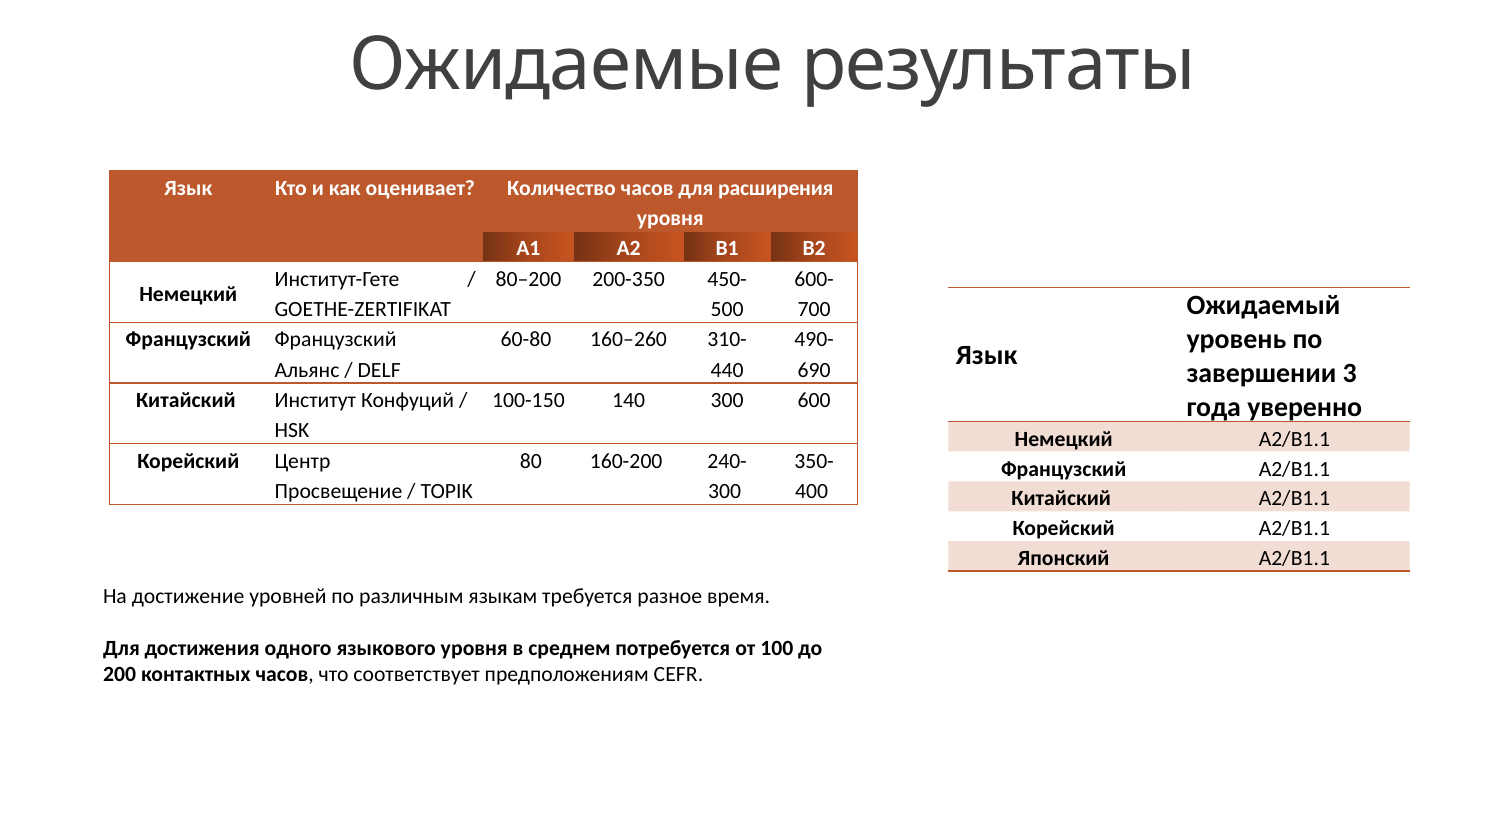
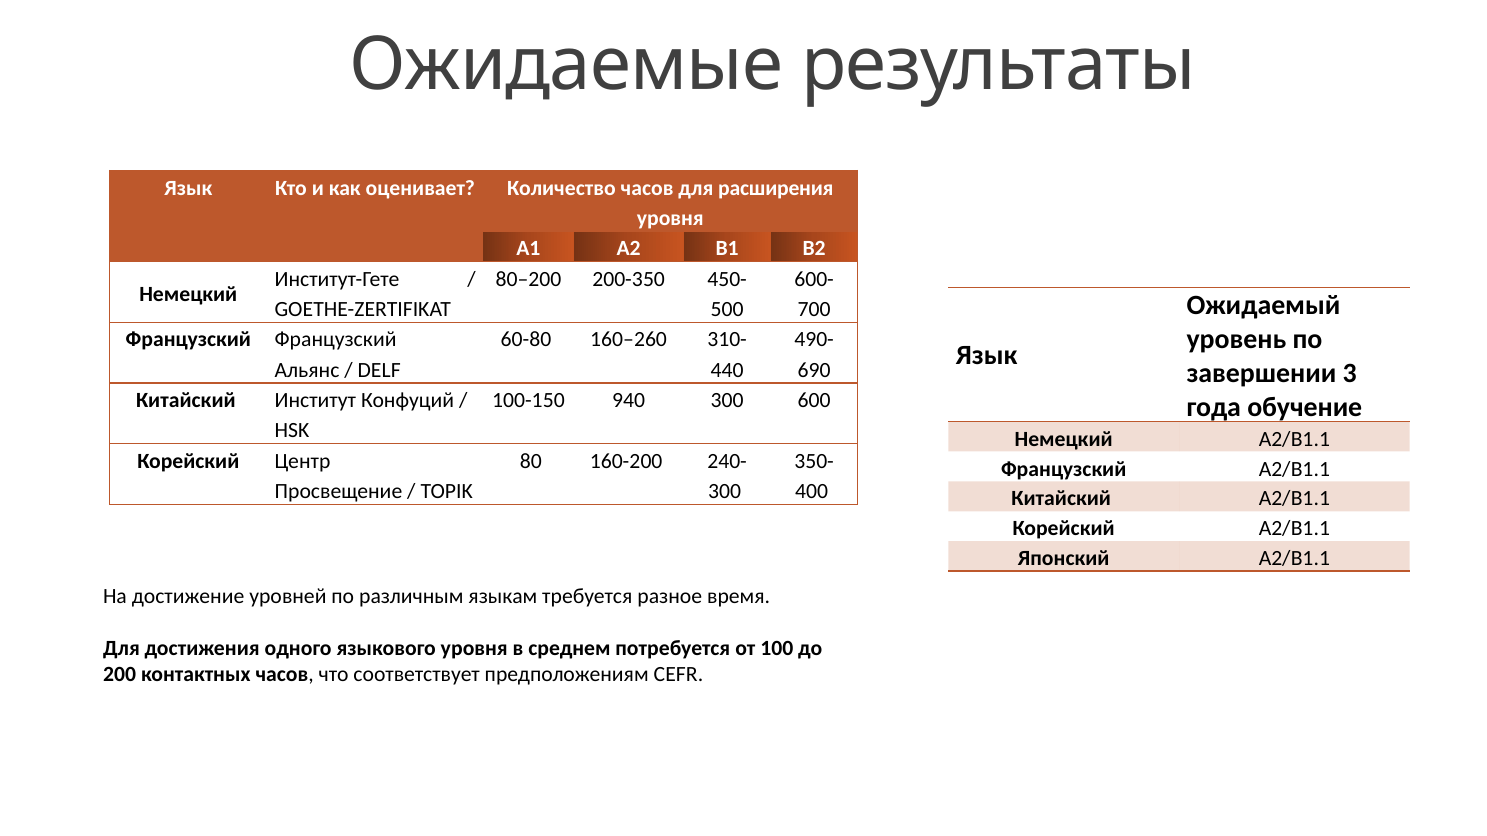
140: 140 -> 940 (629, 401)
уверенно: уверенно -> обучение (1305, 407)
